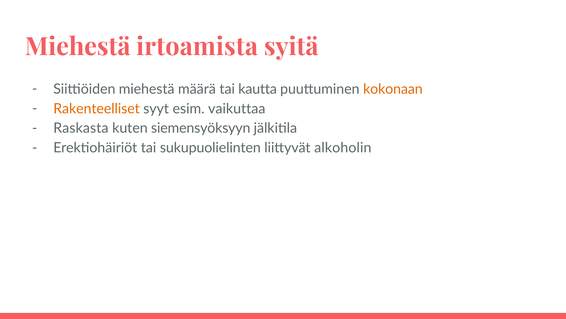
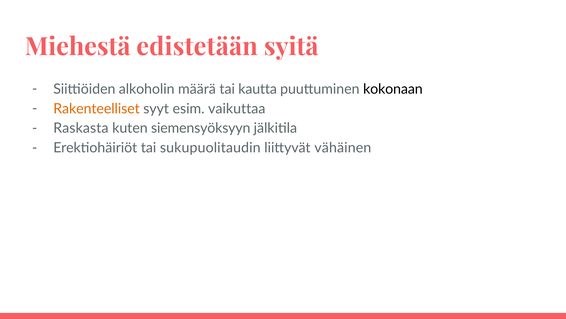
irtoamista: irtoamista -> edistetään (197, 47)
Siittiöiden miehestä: miehestä -> alkoholin (147, 89)
kokonaan colour: orange -> black (393, 89)
sukupuolielinten: sukupuolielinten -> sukupuolitaudin (210, 148)
alkoholin: alkoholin -> vähäinen (343, 148)
